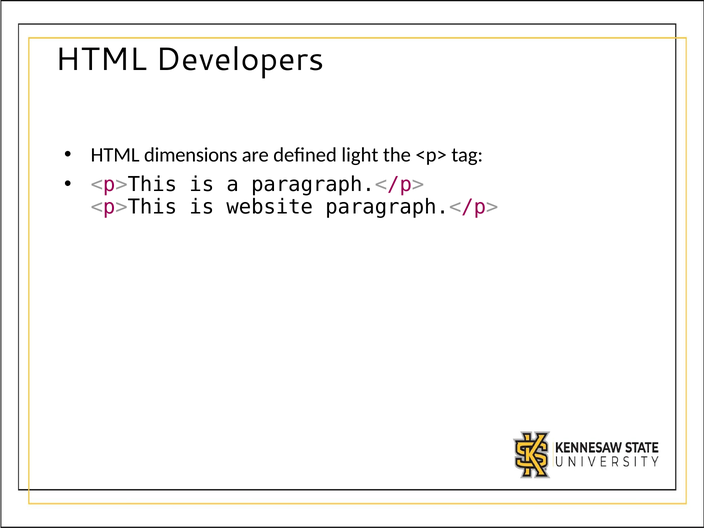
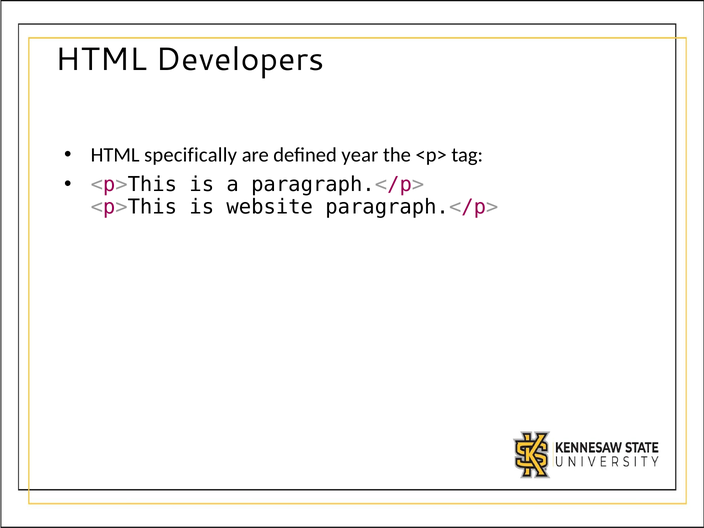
dimensions: dimensions -> specifically (191, 155)
light: light -> year (360, 155)
